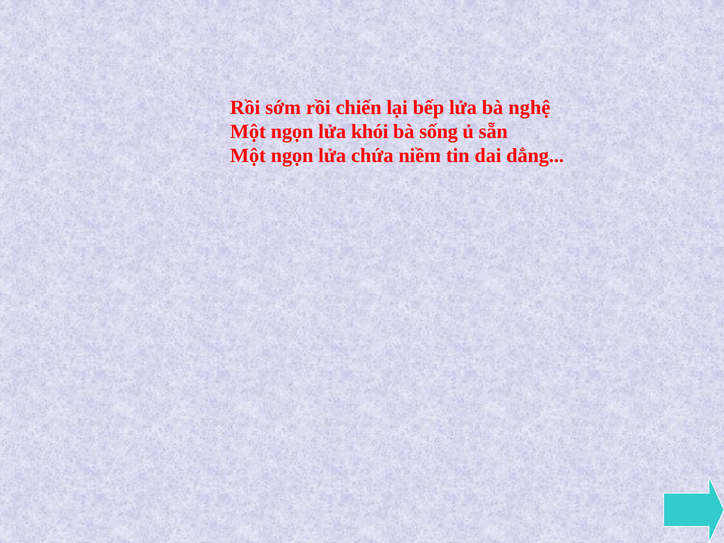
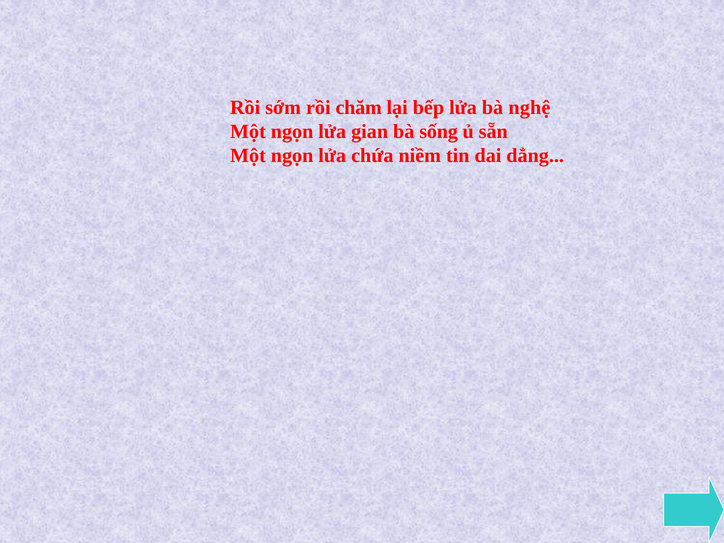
chiến: chiến -> chăm (359, 108)
khói: khói -> gian (370, 132)
